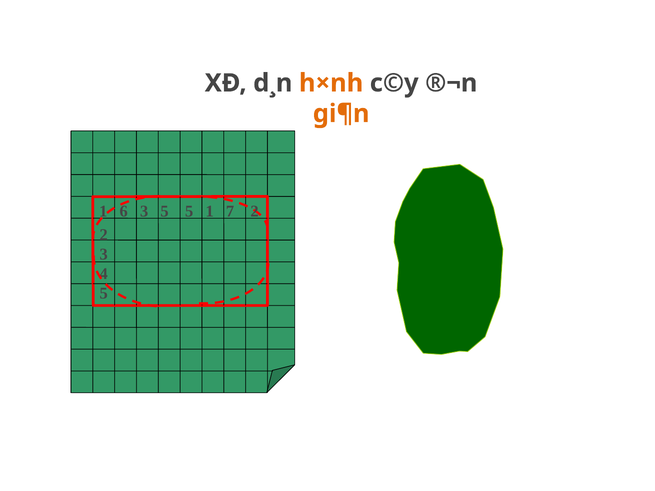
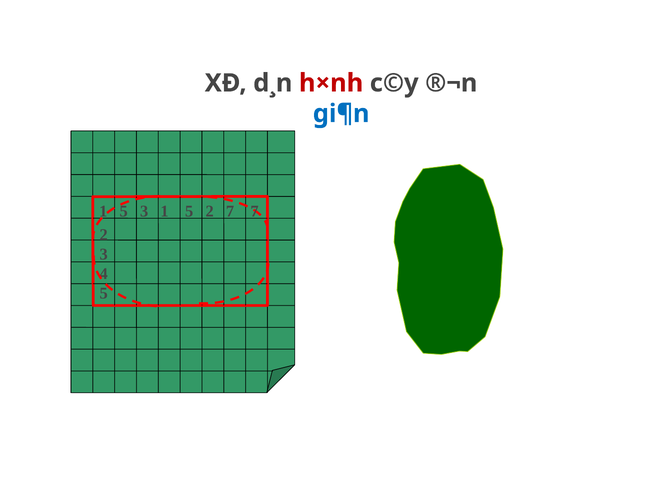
h×nh colour: orange -> red (331, 83)
gi¶n colour: orange -> blue (341, 114)
6: 6 -> 5 (124, 211)
3 5: 5 -> 1 (165, 211)
1: 1 -> 2 (210, 211)
7 2: 2 -> 7 (255, 211)
